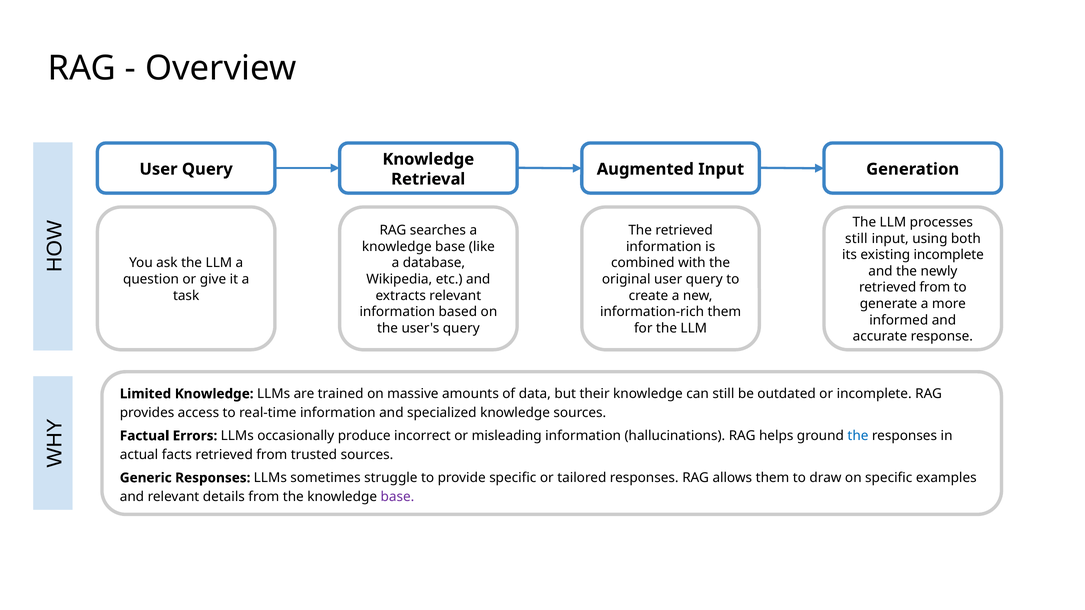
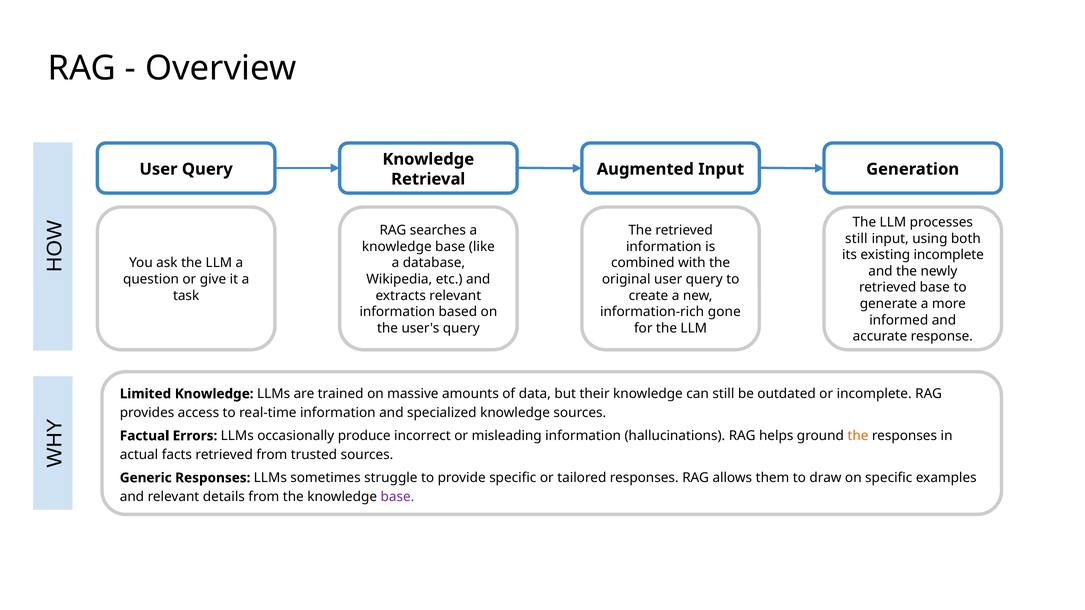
from: from -> base (935, 288)
information-rich them: them -> gone (724, 312)
the colour: blue -> orange (858, 436)
